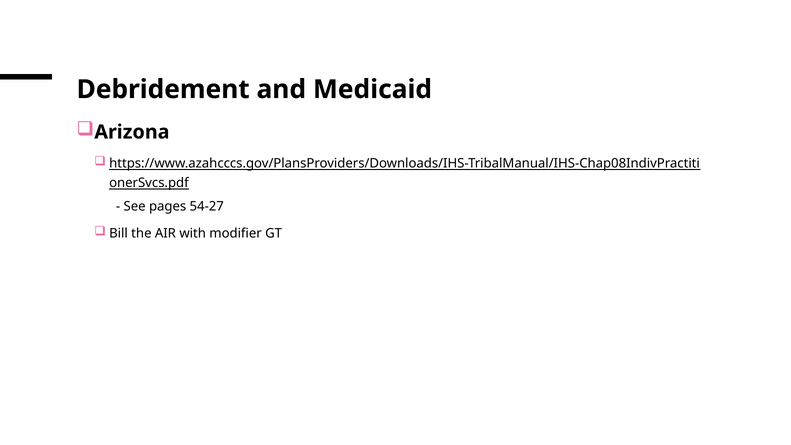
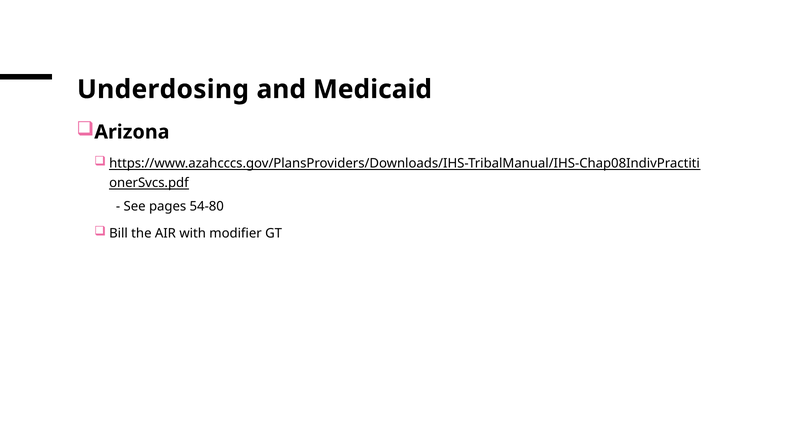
Debridement: Debridement -> Underdosing (163, 89)
54-27: 54-27 -> 54-80 (207, 206)
